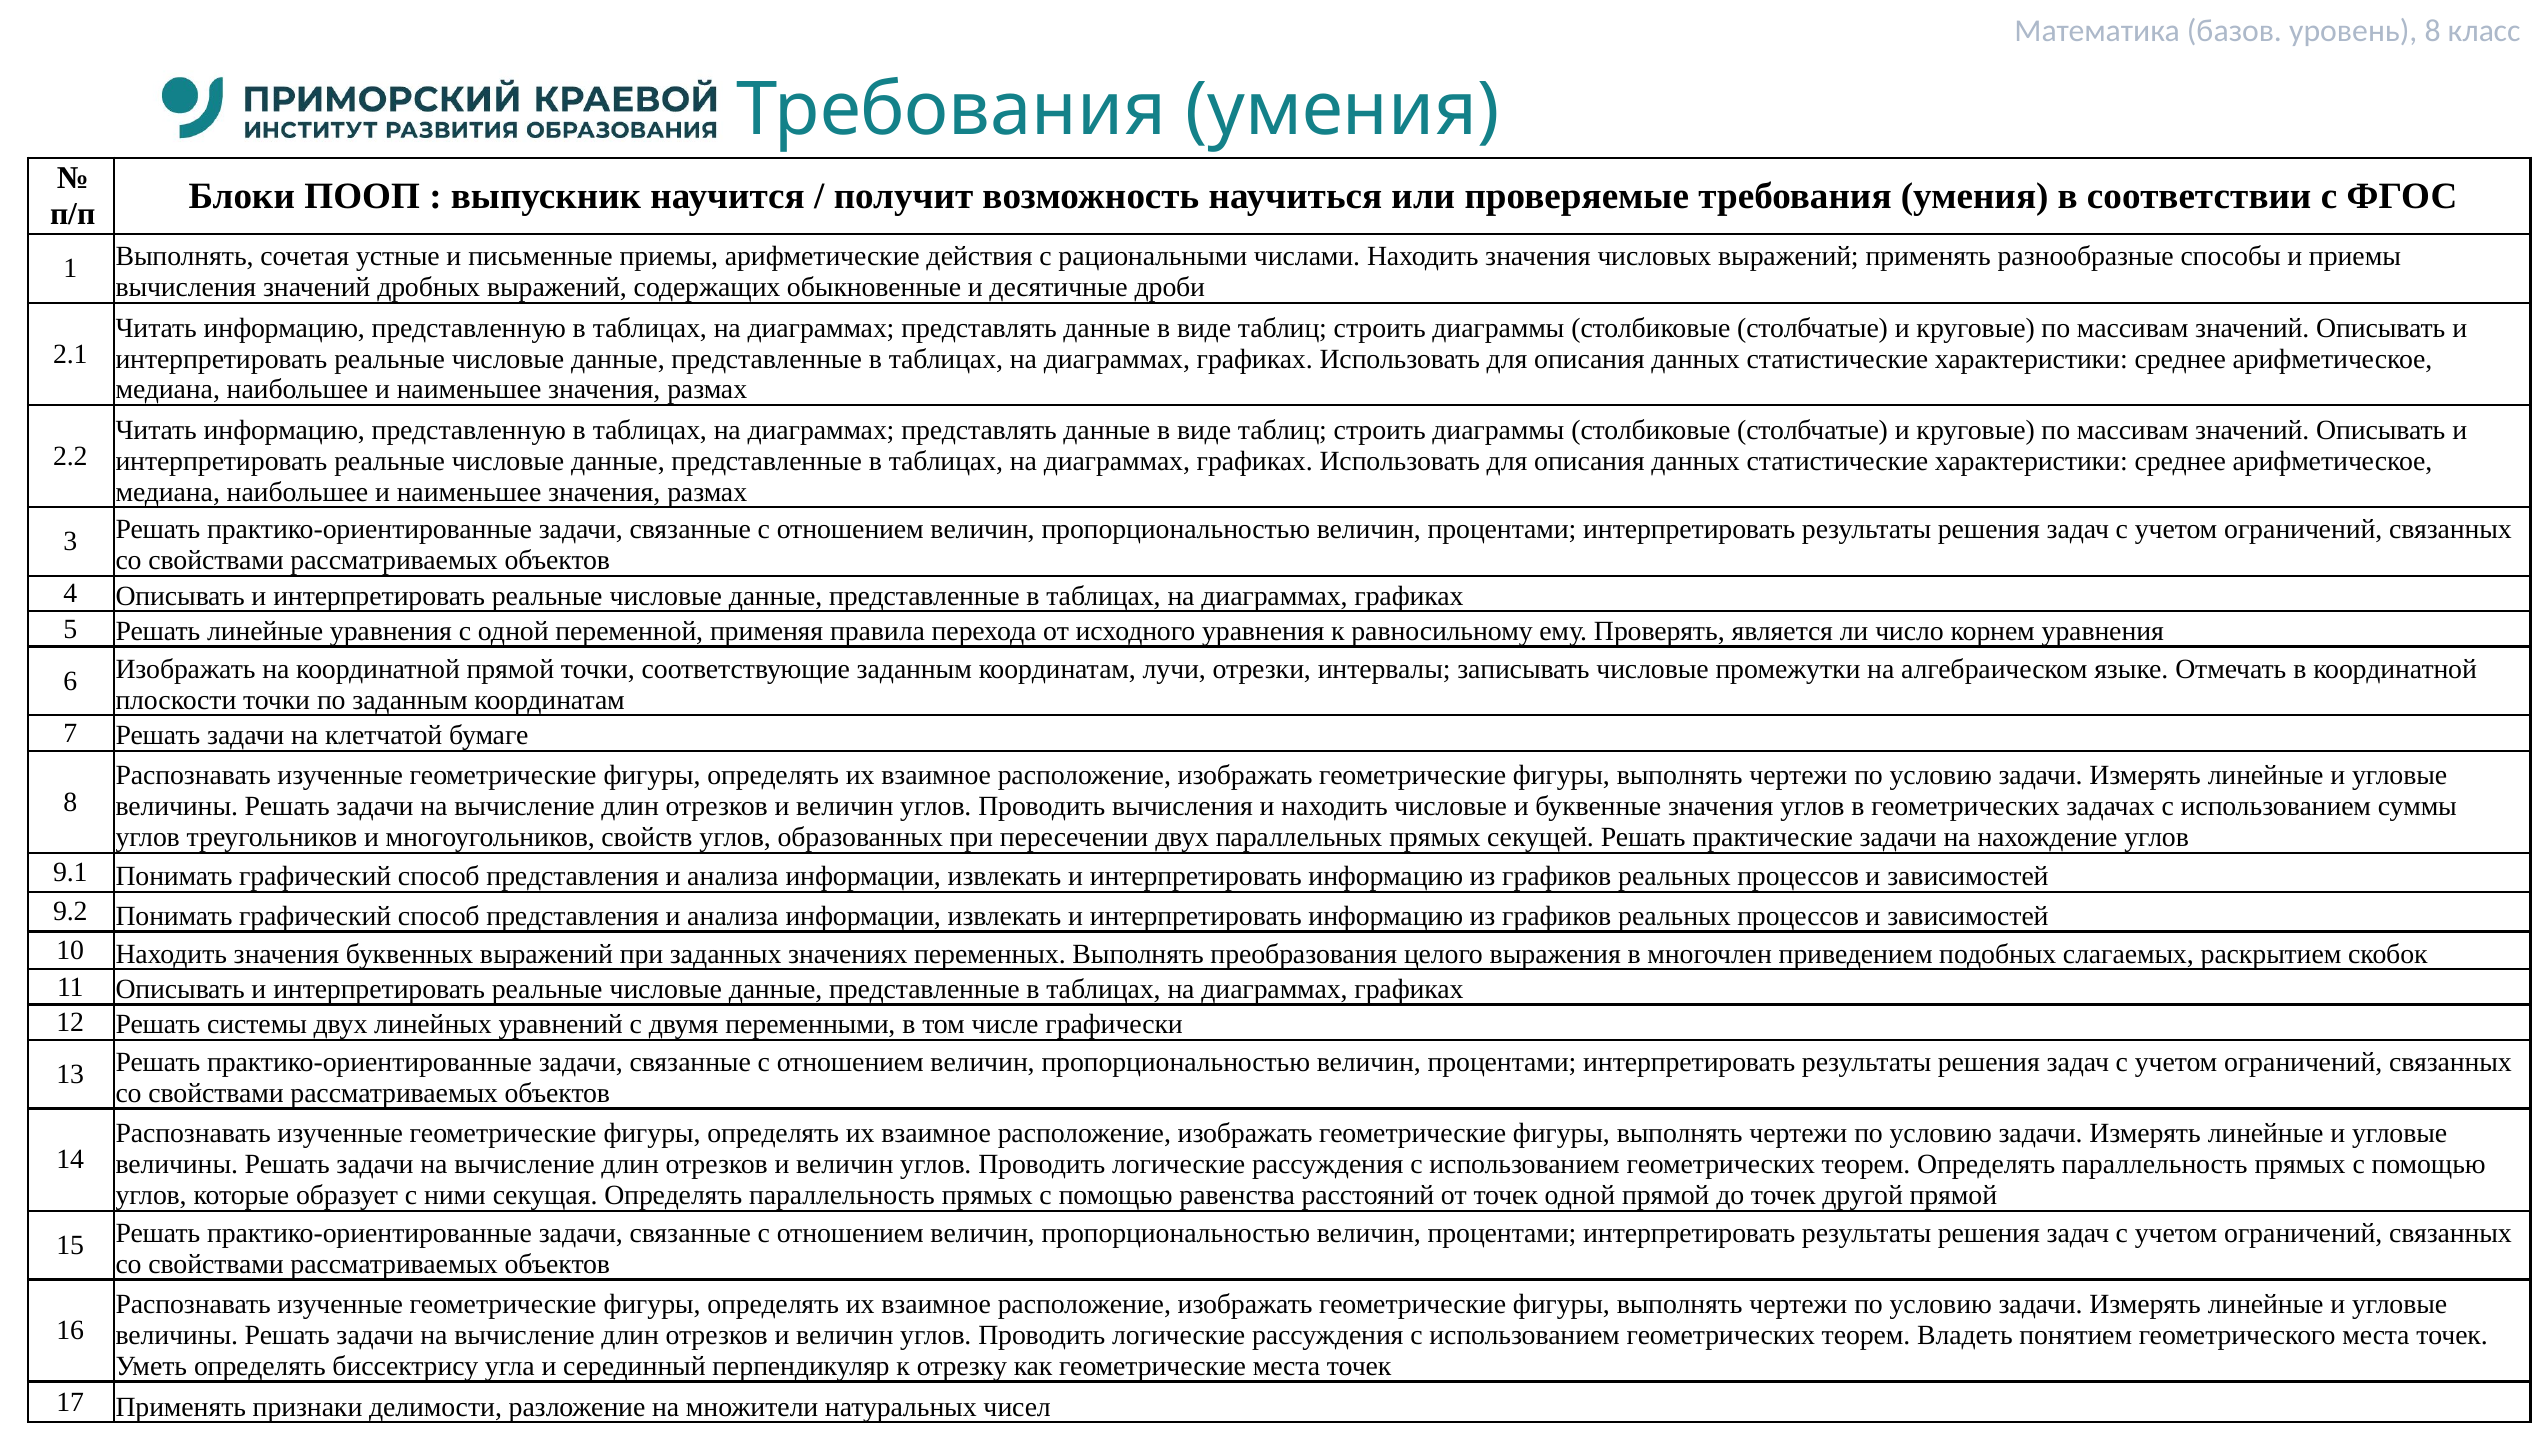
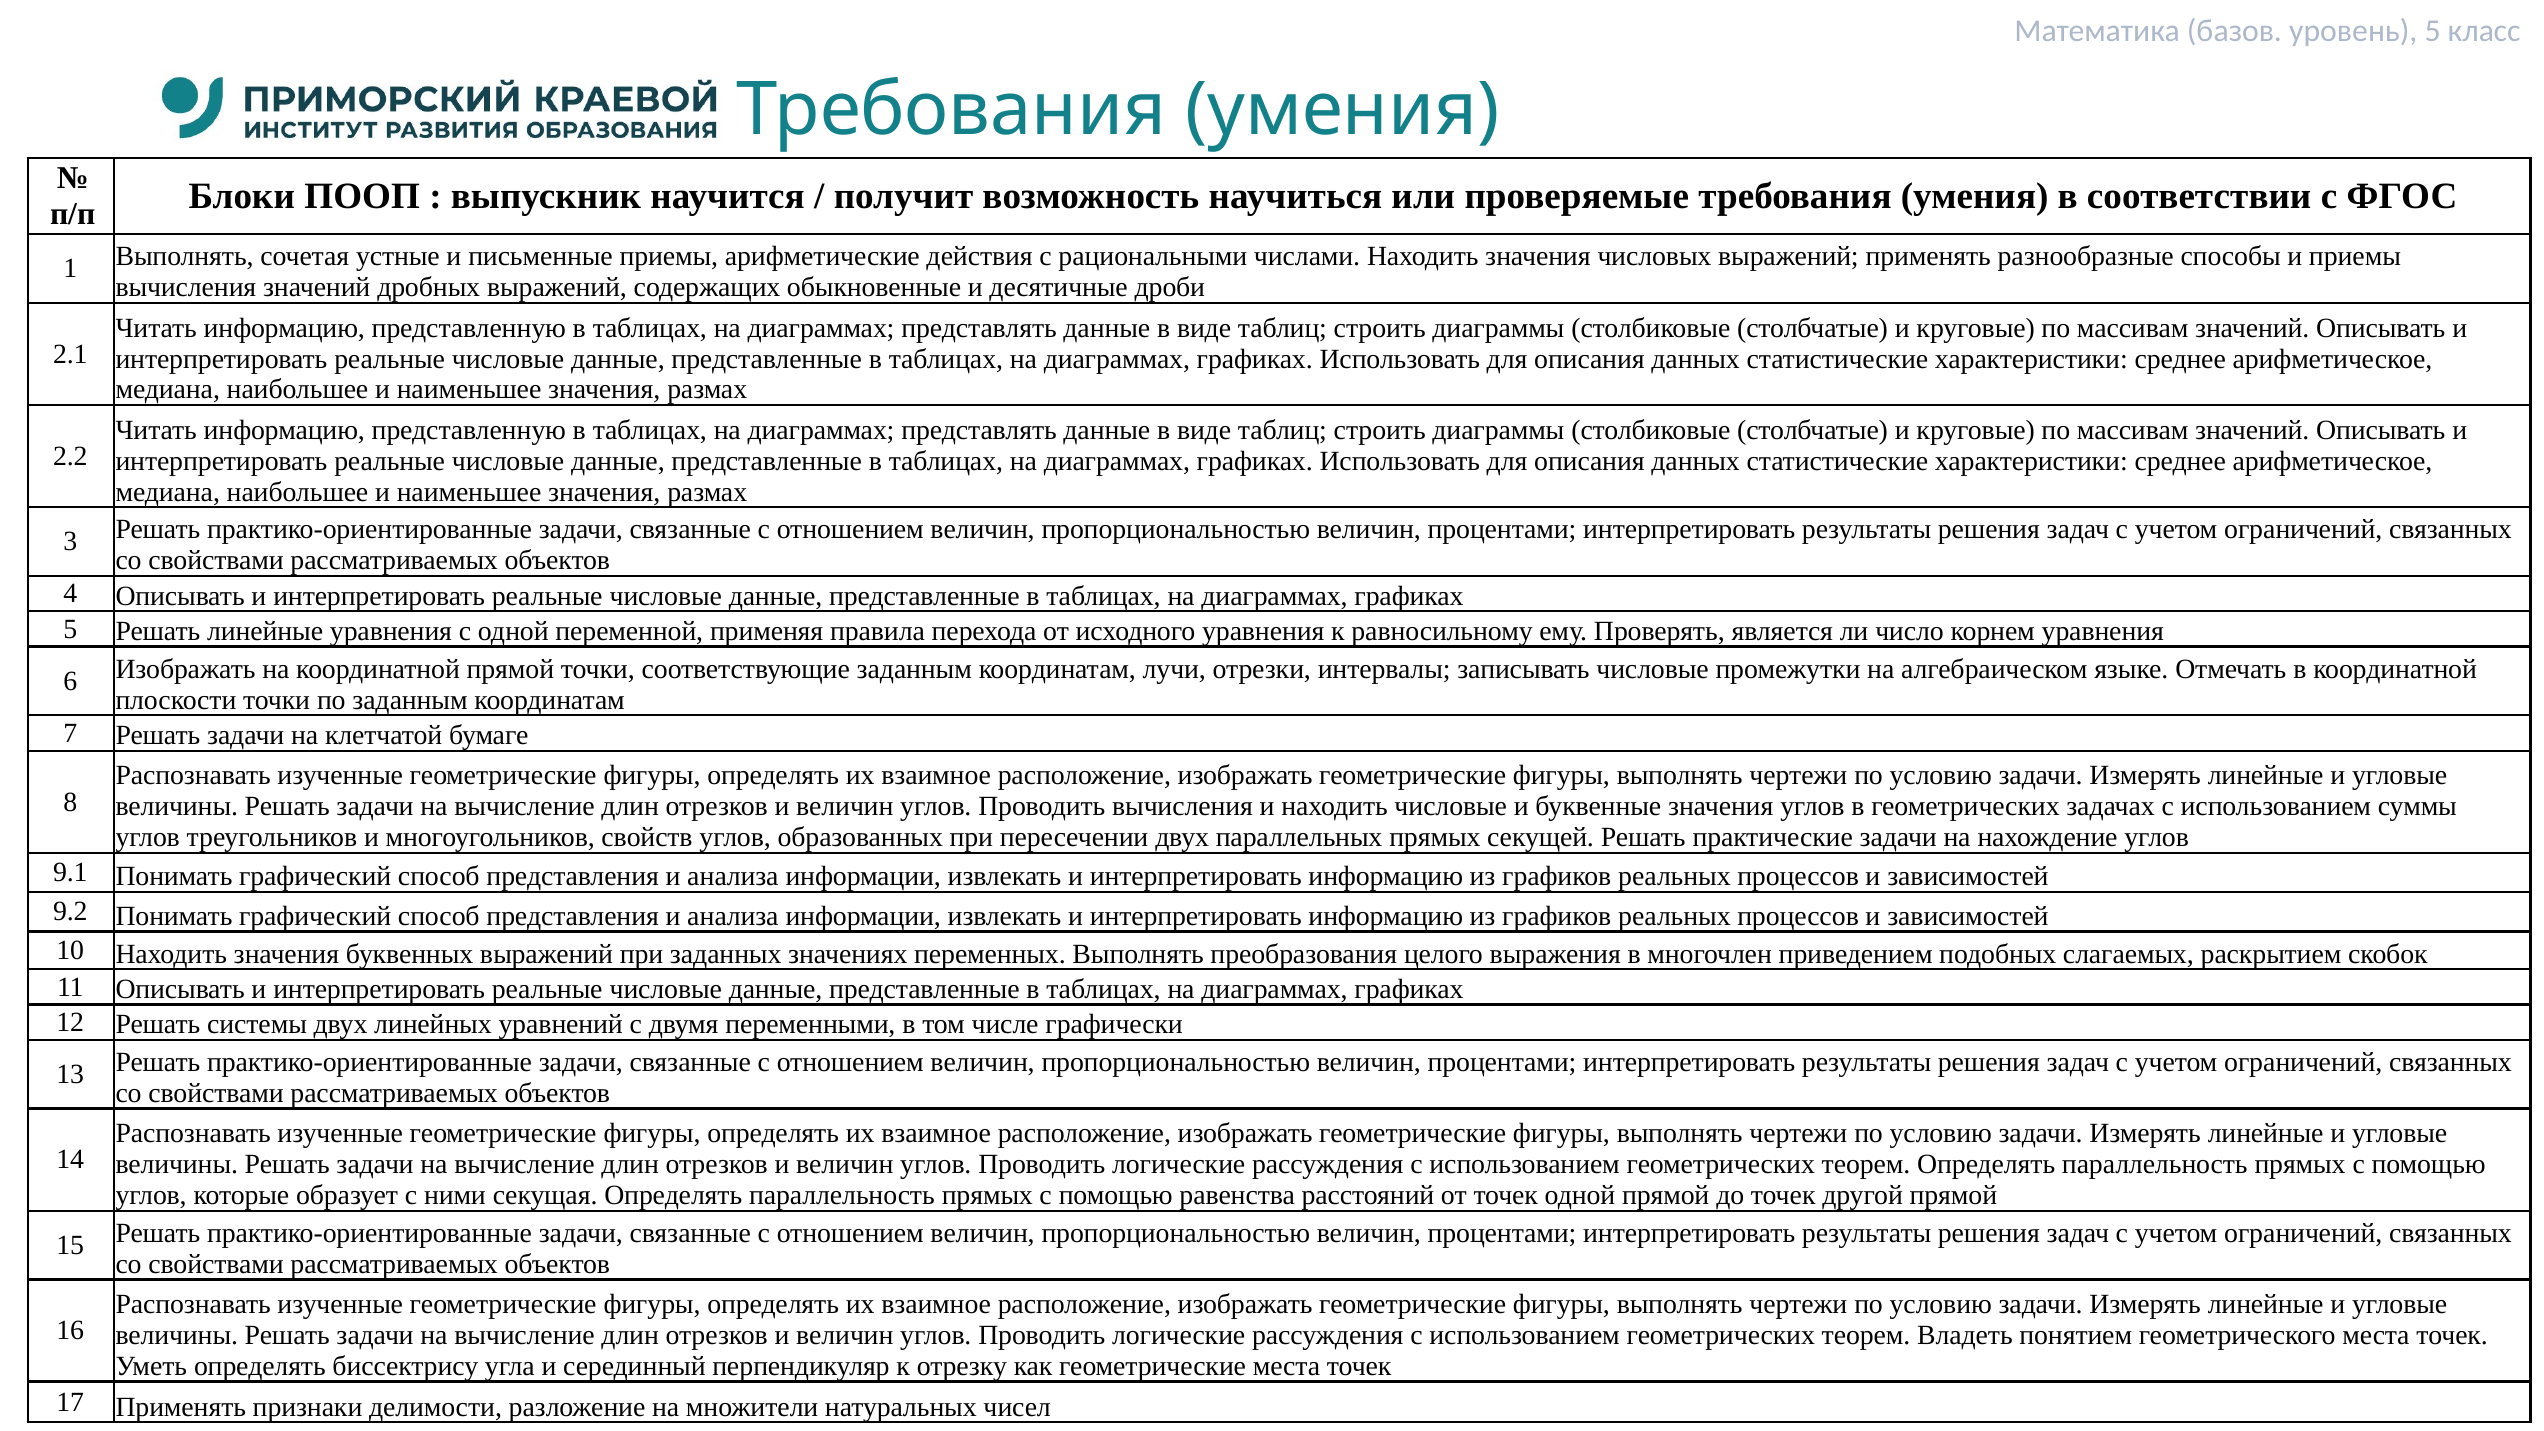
уровень 8: 8 -> 5 (2433, 31)
